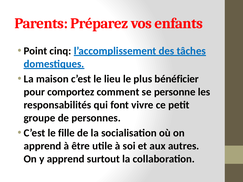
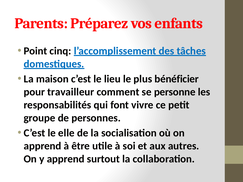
comportez: comportez -> travailleur (71, 92)
fille: fille -> elle (66, 133)
